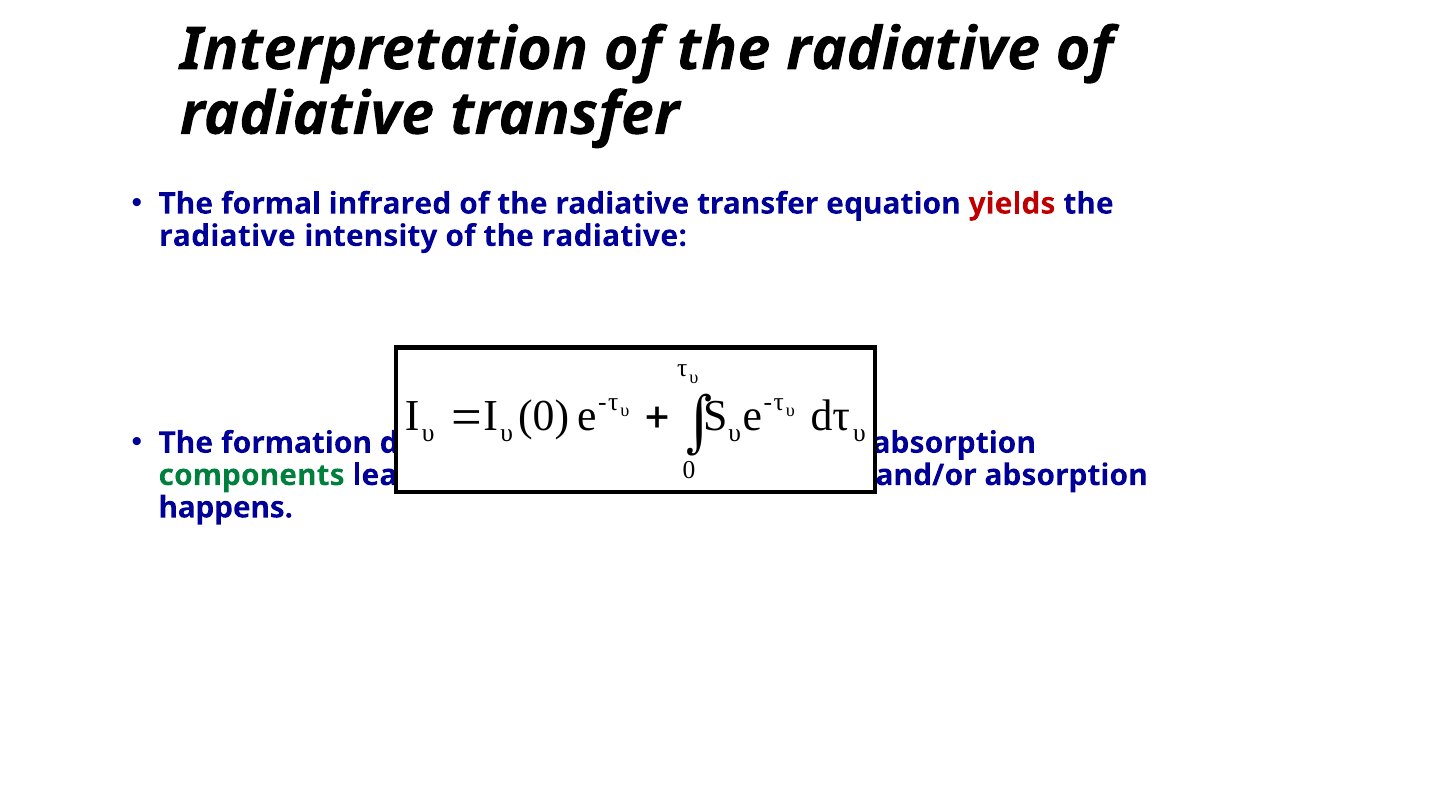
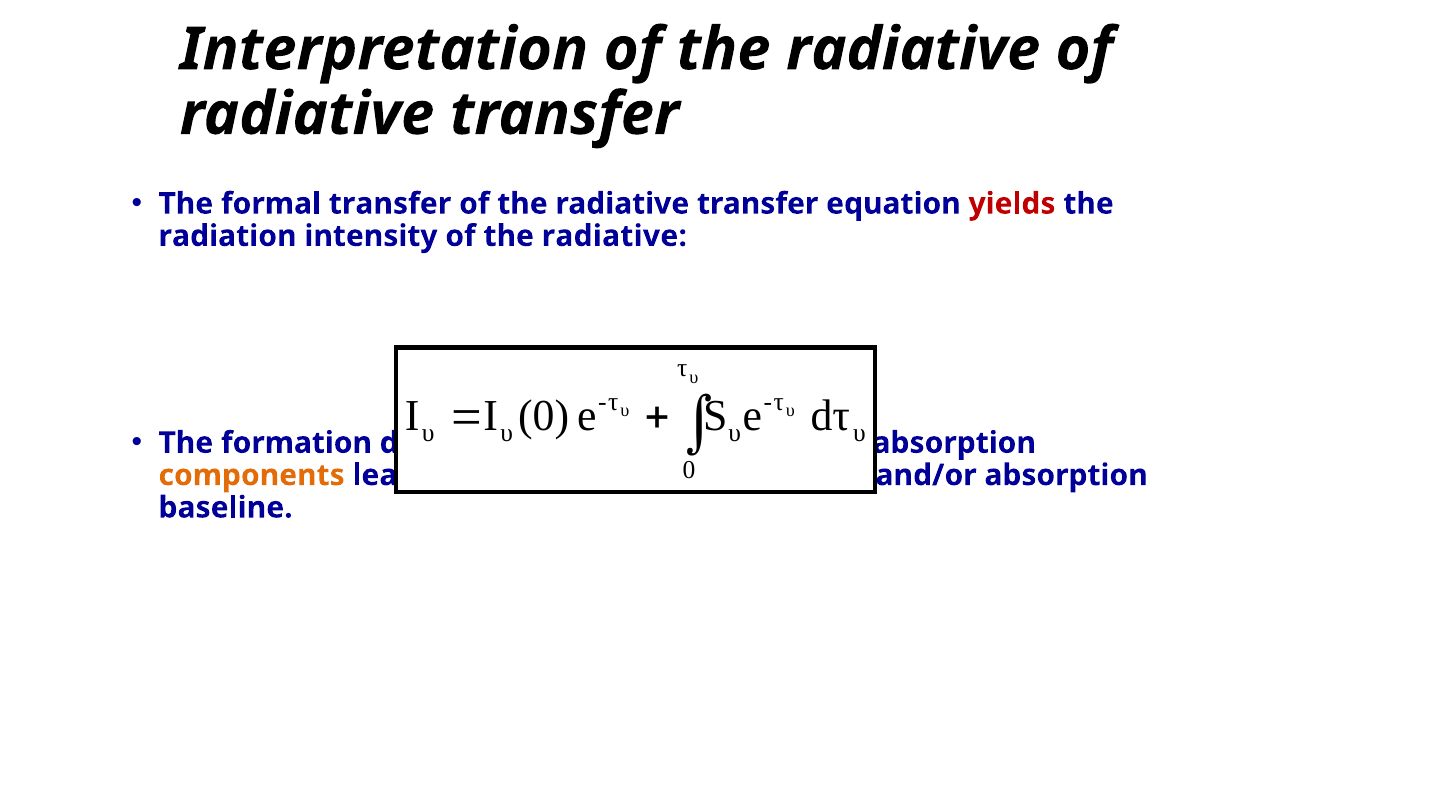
formal infrared: infrared -> transfer (390, 204)
radiative: radiative -> radiation (228, 236)
components colour: green -> orange (252, 475)
happens: happens -> baseline (226, 508)
